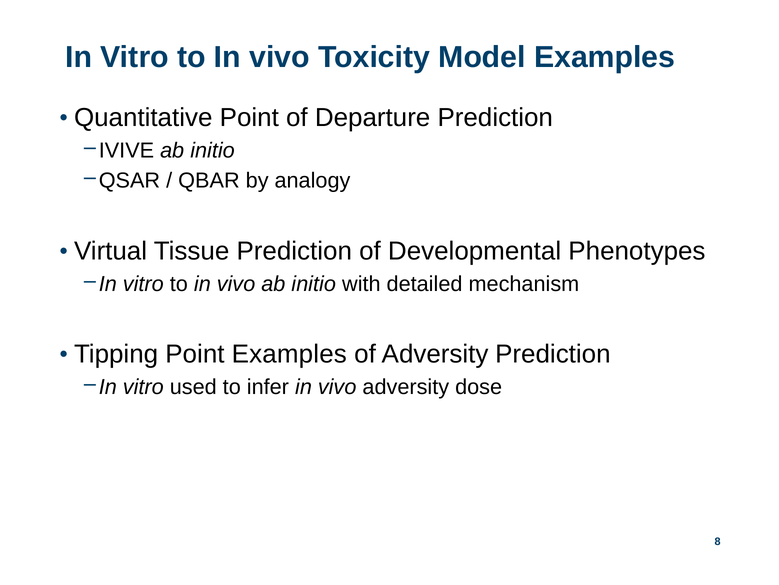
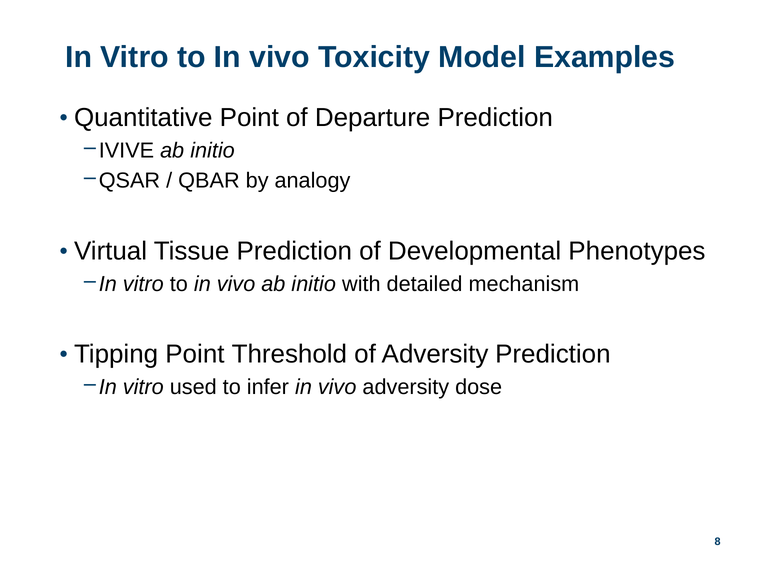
Point Examples: Examples -> Threshold (289, 354)
